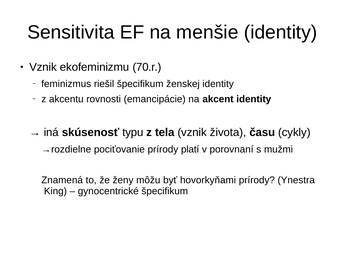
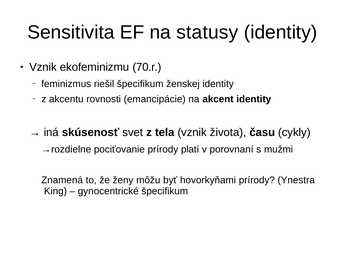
menšie: menšie -> statusy (207, 32)
typu: typu -> svet (133, 133)
